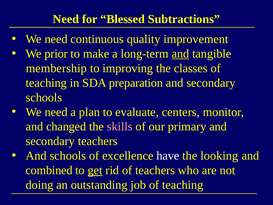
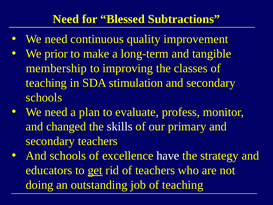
and underline: present -> none (180, 54)
preparation: preparation -> stimulation (136, 83)
centers: centers -> profess (181, 112)
skills colour: pink -> white (120, 126)
looking: looking -> strategy (219, 156)
combined: combined -> educators (49, 170)
